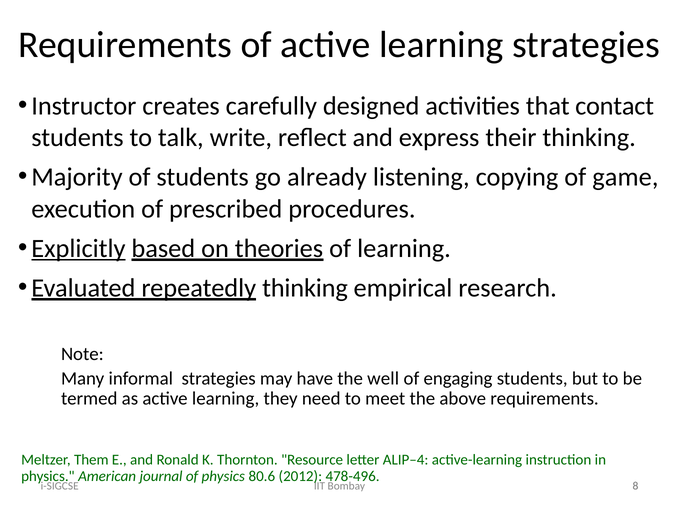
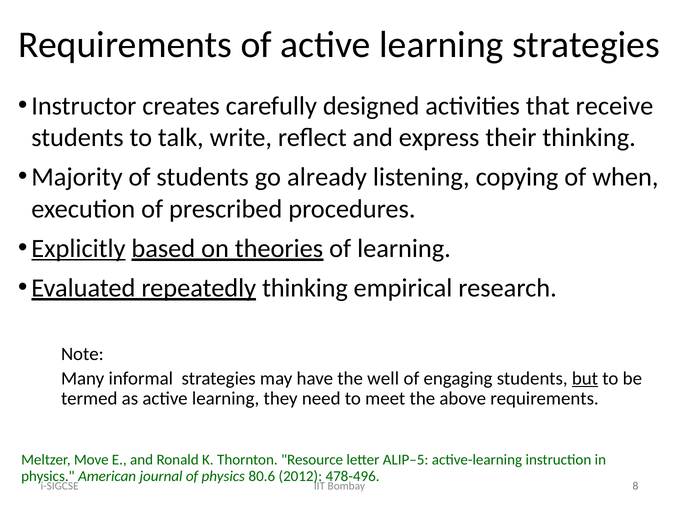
contact: contact -> receive (614, 106)
game: game -> when (625, 177)
but underline: none -> present (585, 379)
Them: Them -> Move (91, 460)
ALIP–4: ALIP–4 -> ALIP–5 (406, 460)
